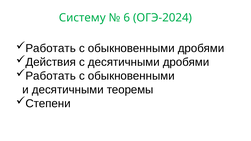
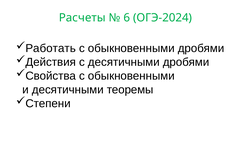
Систему: Систему -> Расчеты (82, 18)
Работать: Работать -> Свойства (51, 76)
